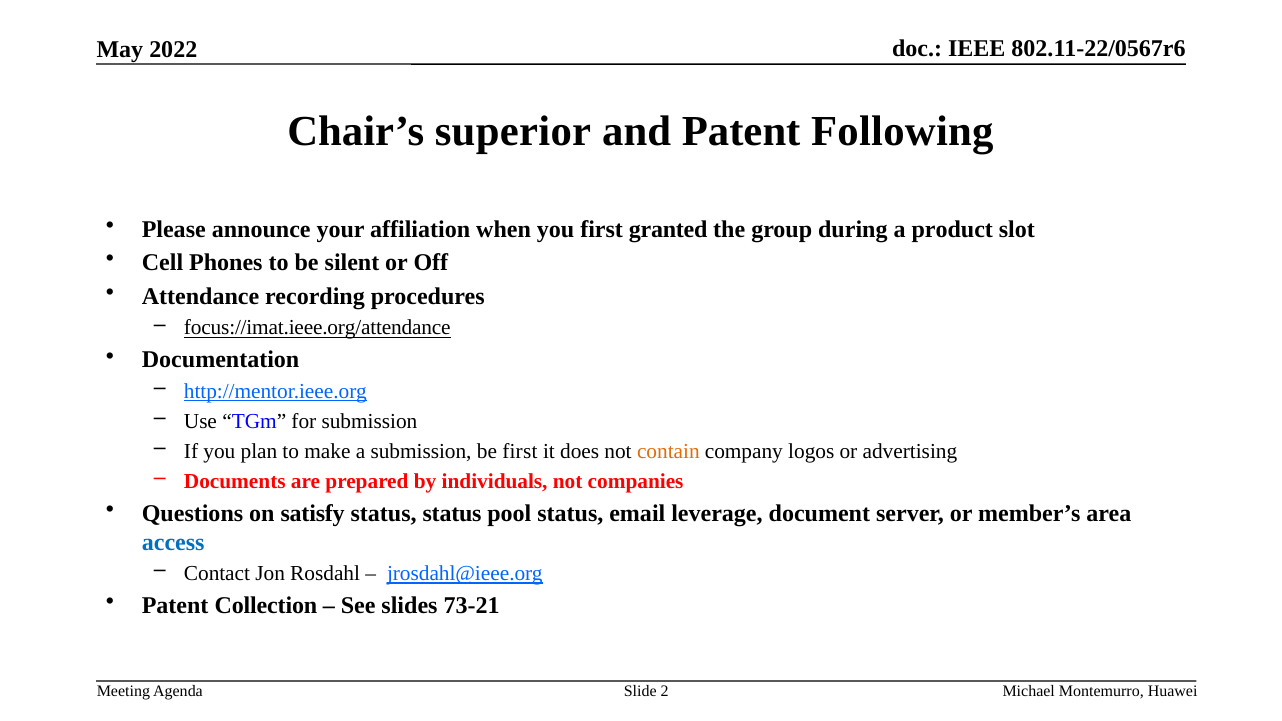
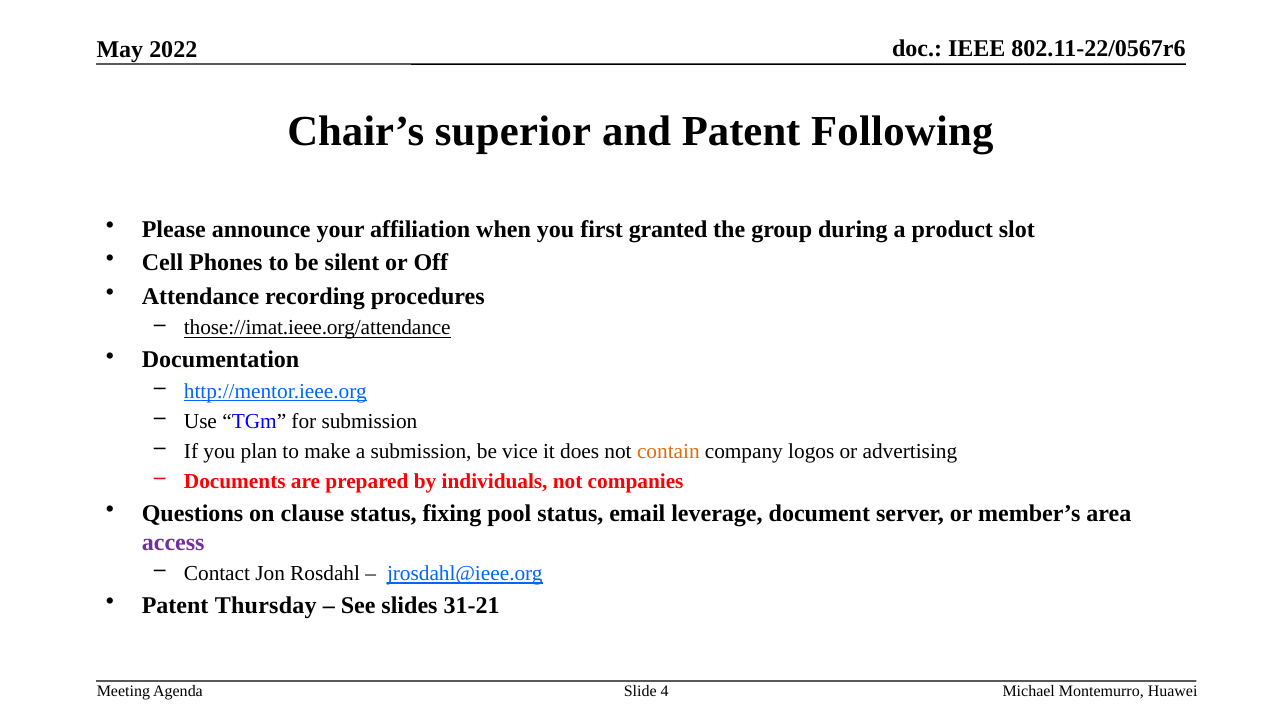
focus://imat.ieee.org/attendance: focus://imat.ieee.org/attendance -> those://imat.ieee.org/attendance (317, 328)
be first: first -> vice (520, 451)
satisfy: satisfy -> clause (312, 513)
status status: status -> fixing (452, 513)
access colour: blue -> purple (173, 542)
Collection: Collection -> Thursday (266, 606)
73-21: 73-21 -> 31-21 (472, 606)
2: 2 -> 4 (665, 692)
